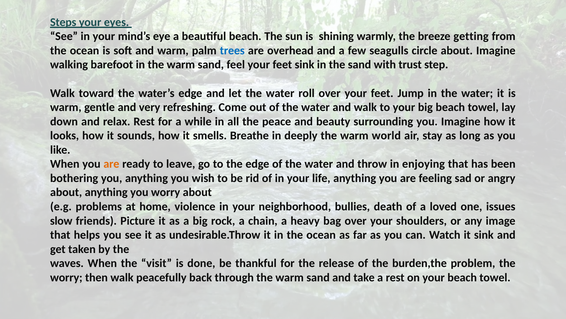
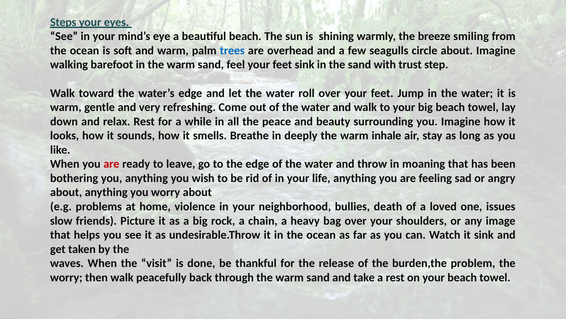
getting: getting -> smiling (471, 36)
world: world -> inhale (386, 135)
are colour: orange -> red (111, 164)
enjoying: enjoying -> moaning (424, 164)
